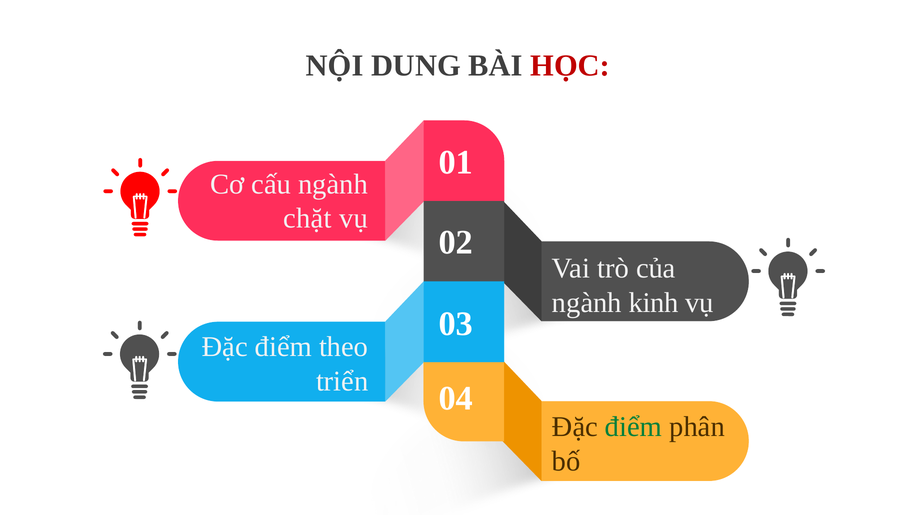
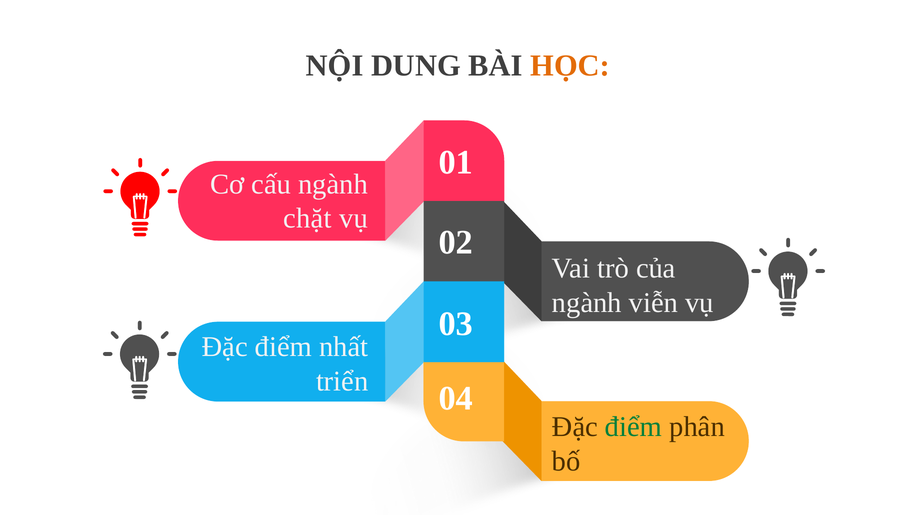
HỌC colour: red -> orange (570, 65)
kinh: kinh -> viễn (653, 302)
theo: theo -> nhất (344, 347)
